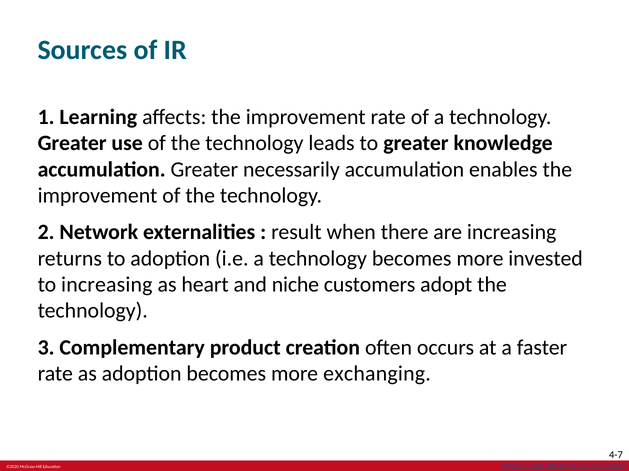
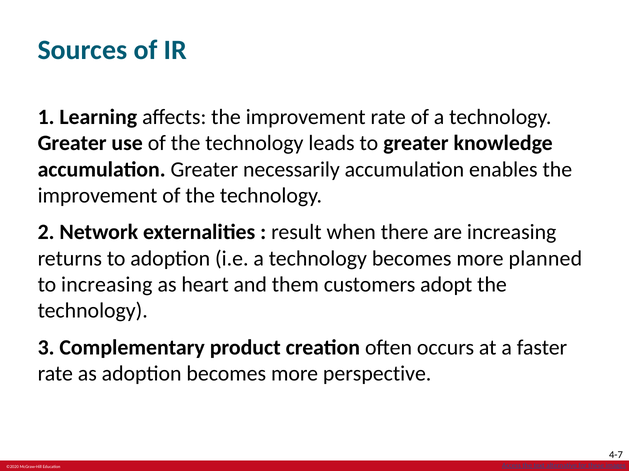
invested: invested -> planned (545, 259)
niche: niche -> them (295, 285)
exchanging: exchanging -> perspective (377, 374)
